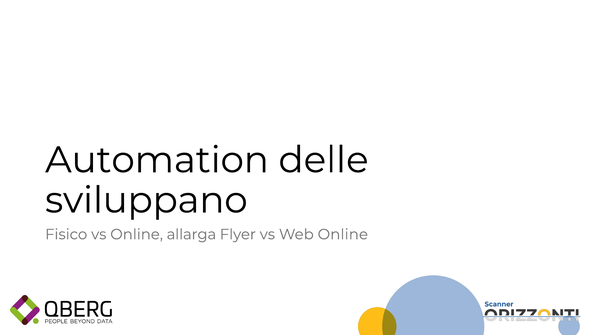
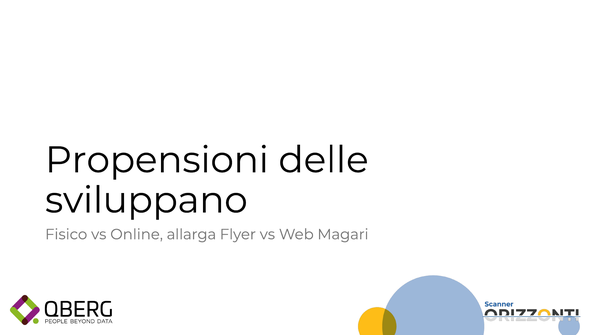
Automation: Automation -> Propensioni (157, 160)
Web Online: Online -> Magari (343, 234)
